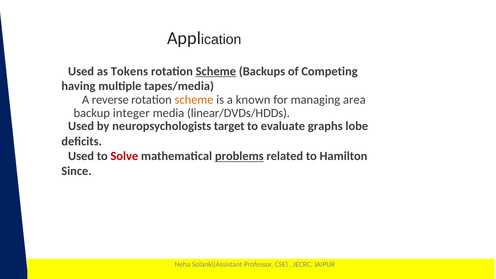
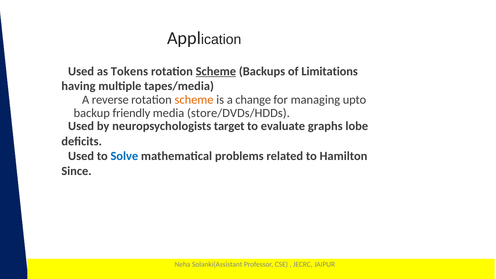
Competing: Competing -> Limitations (330, 71)
known: known -> change (253, 100)
area: area -> upto (354, 100)
integer: integer -> friendly (131, 113)
linear/DVDs/HDDs: linear/DVDs/HDDs -> store/DVDs/HDDs (238, 113)
Solve colour: red -> blue (124, 156)
problems underline: present -> none (239, 156)
